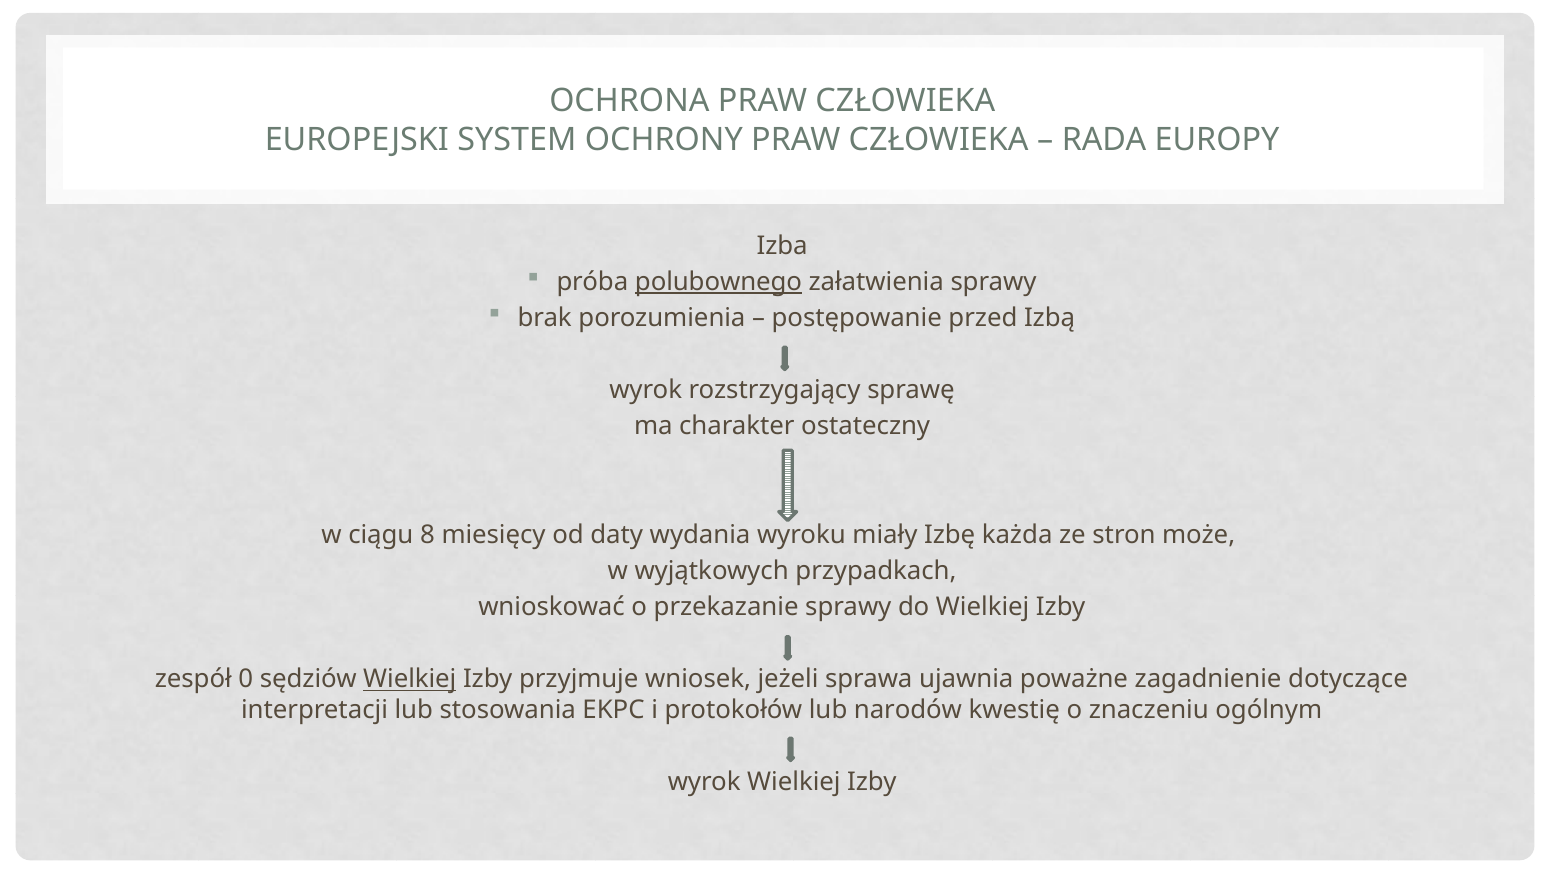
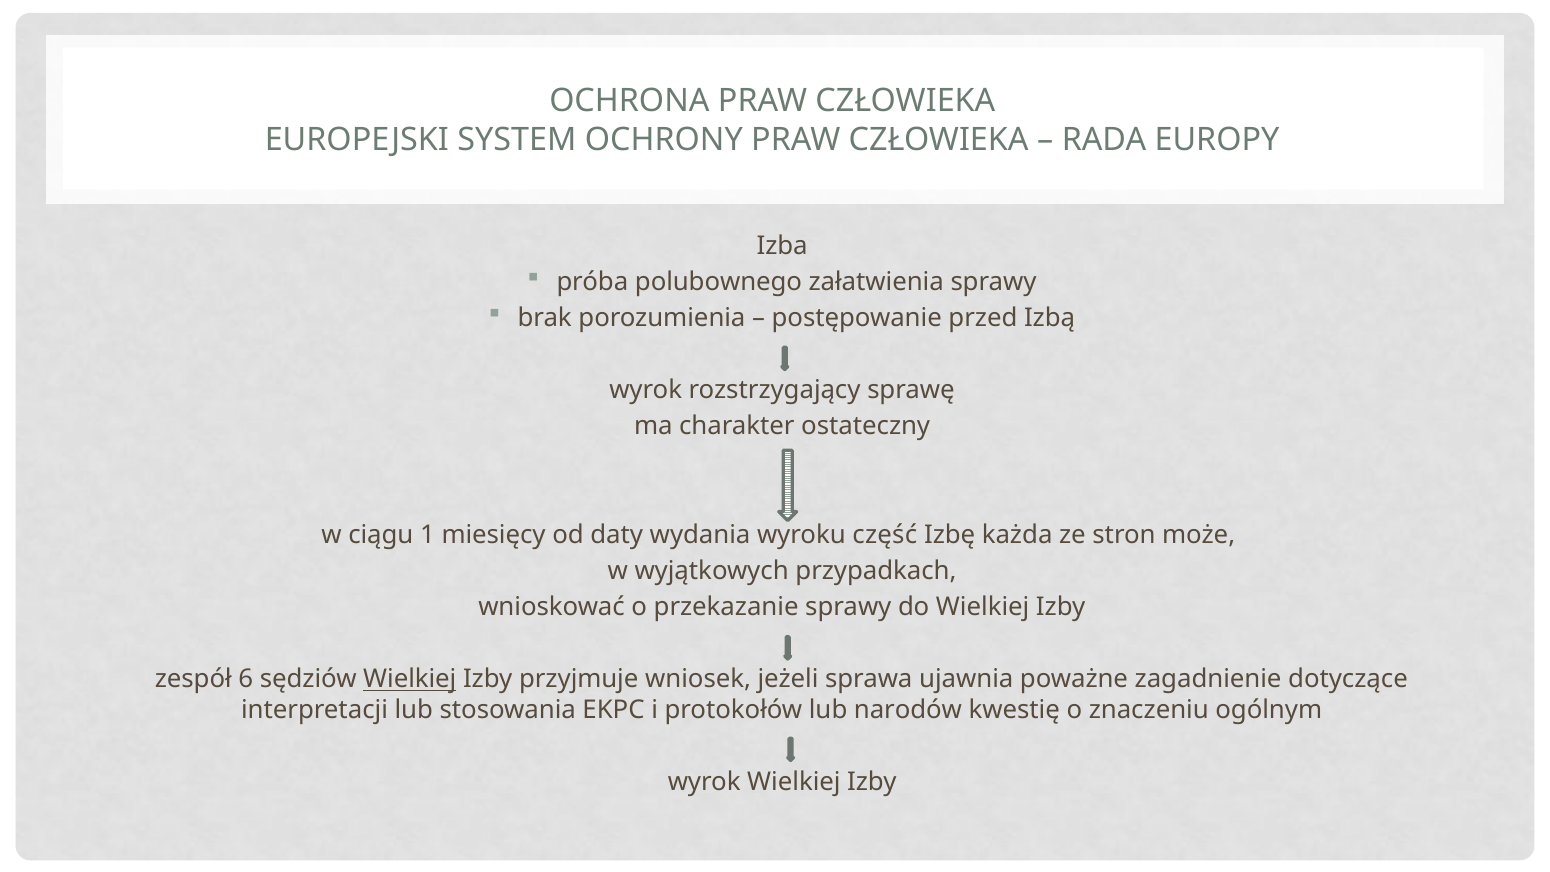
polubownego underline: present -> none (719, 282)
8: 8 -> 1 (427, 535)
miały: miały -> część (885, 535)
0: 0 -> 6 (246, 679)
